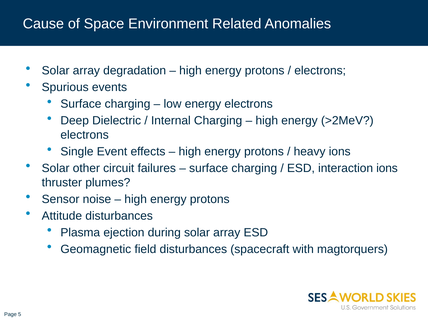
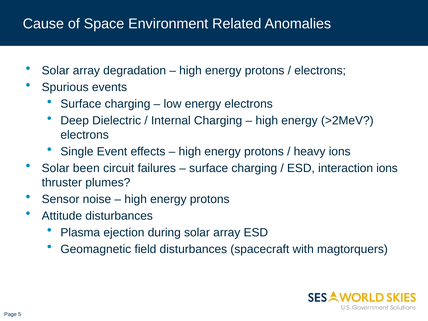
other: other -> been (86, 168)
